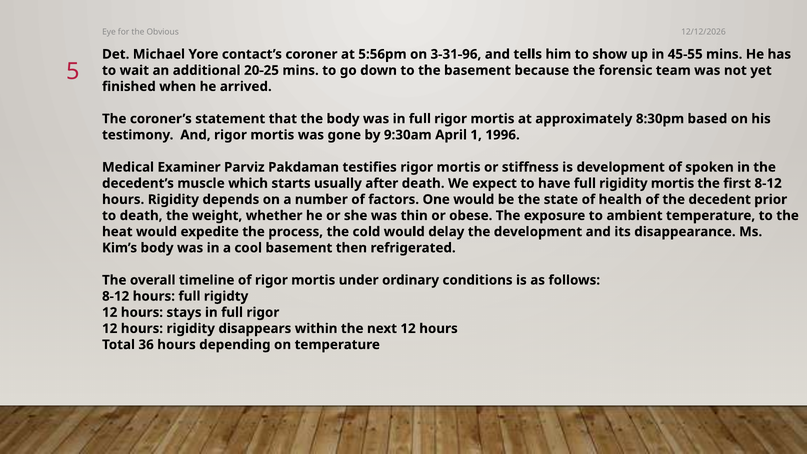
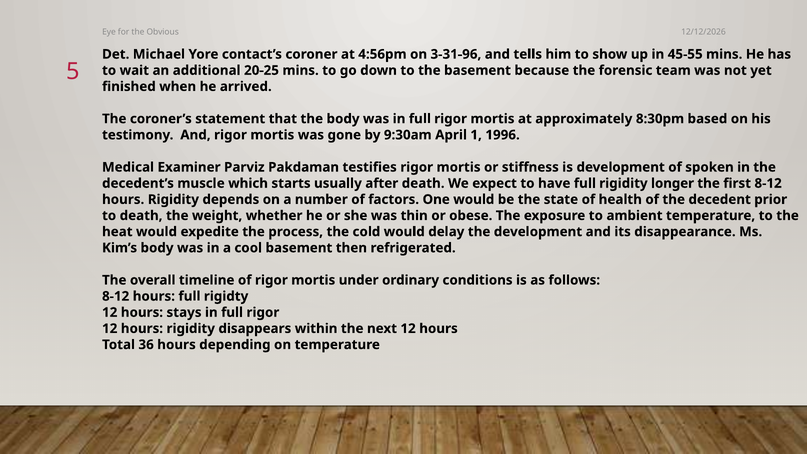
5:56pm: 5:56pm -> 4:56pm (382, 54)
rigidity mortis: mortis -> longer (673, 183)
